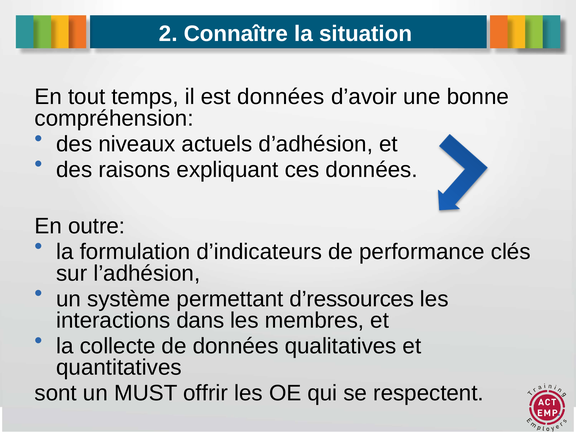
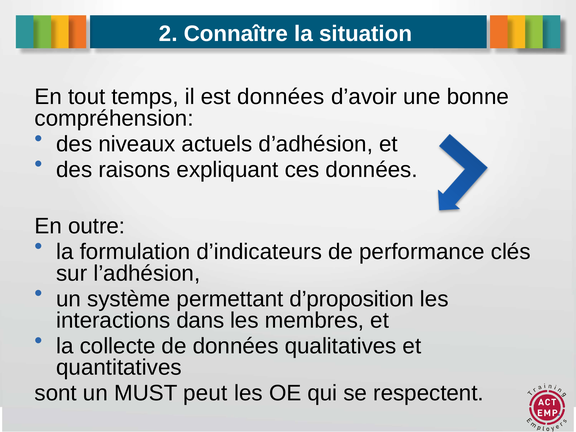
d’ressources: d’ressources -> d’proposition (352, 299)
offrir: offrir -> peut (205, 393)
